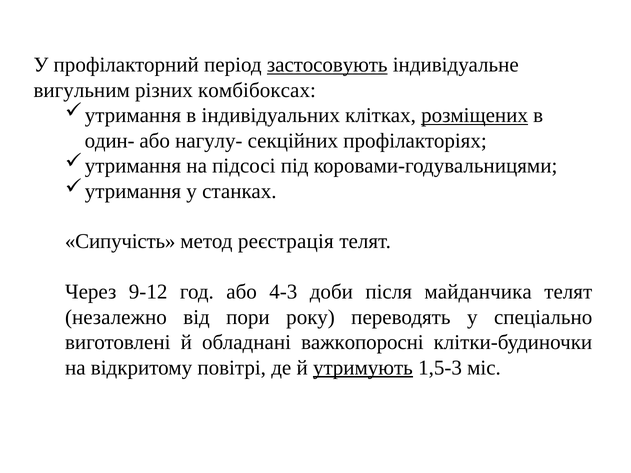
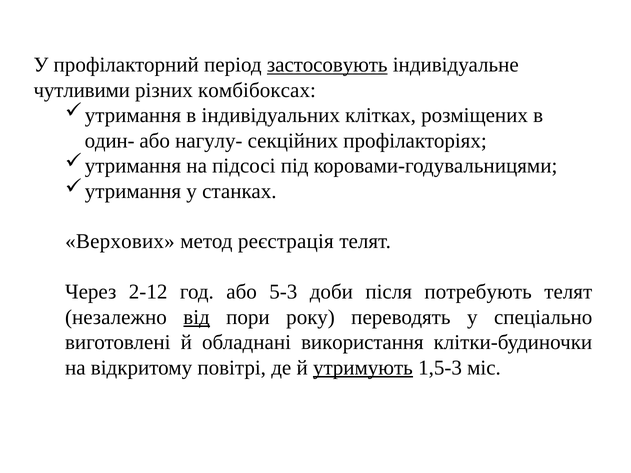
вигульним: вигульним -> чутливими (82, 90)
розміщених underline: present -> none (475, 115)
Сипучість: Сипучість -> Верхових (120, 242)
9-12: 9-12 -> 2-12 (148, 292)
4-3: 4-3 -> 5-3 (283, 292)
майданчика: майданчика -> потребують (478, 292)
від underline: none -> present (197, 317)
важкопоросні: важкопоросні -> використання (362, 343)
